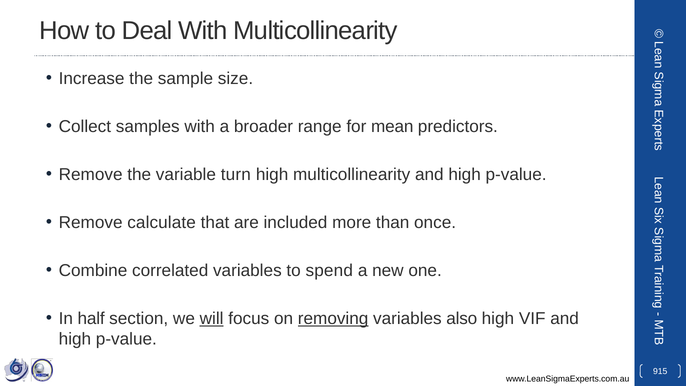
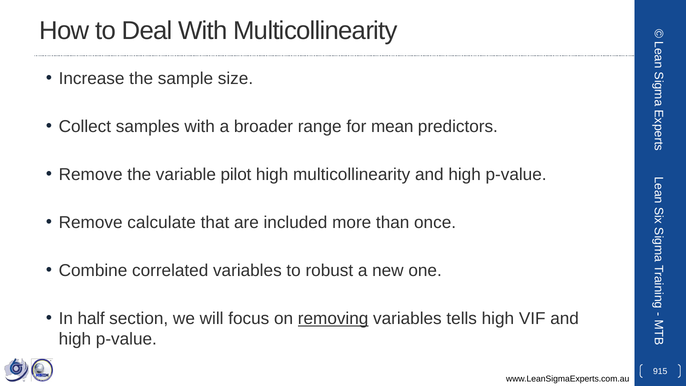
turn: turn -> pilot (236, 174)
spend: spend -> robust (329, 270)
will underline: present -> none (212, 318)
also: also -> tells (462, 318)
